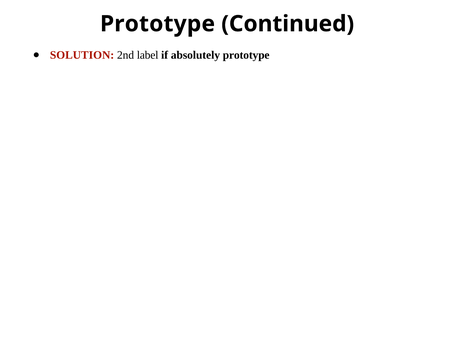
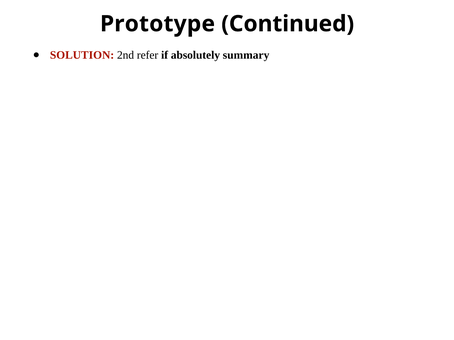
label: label -> refer (148, 55)
absolutely prototype: prototype -> summary (246, 55)
